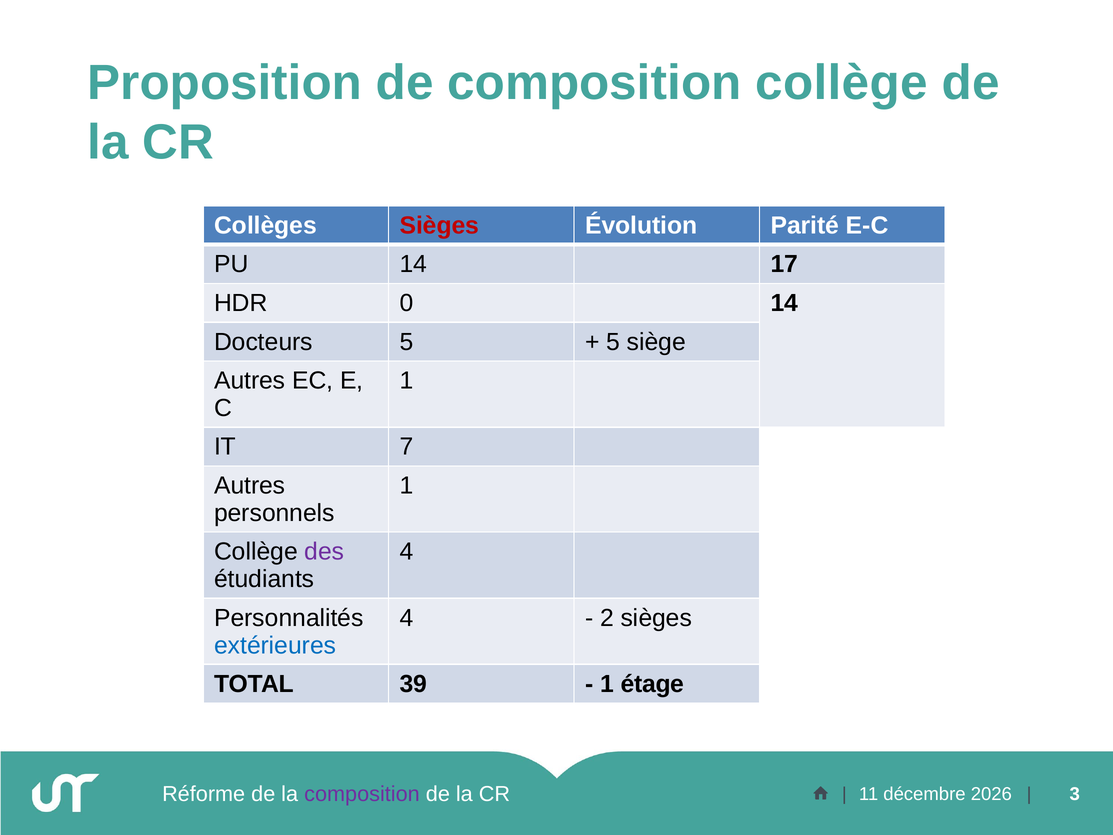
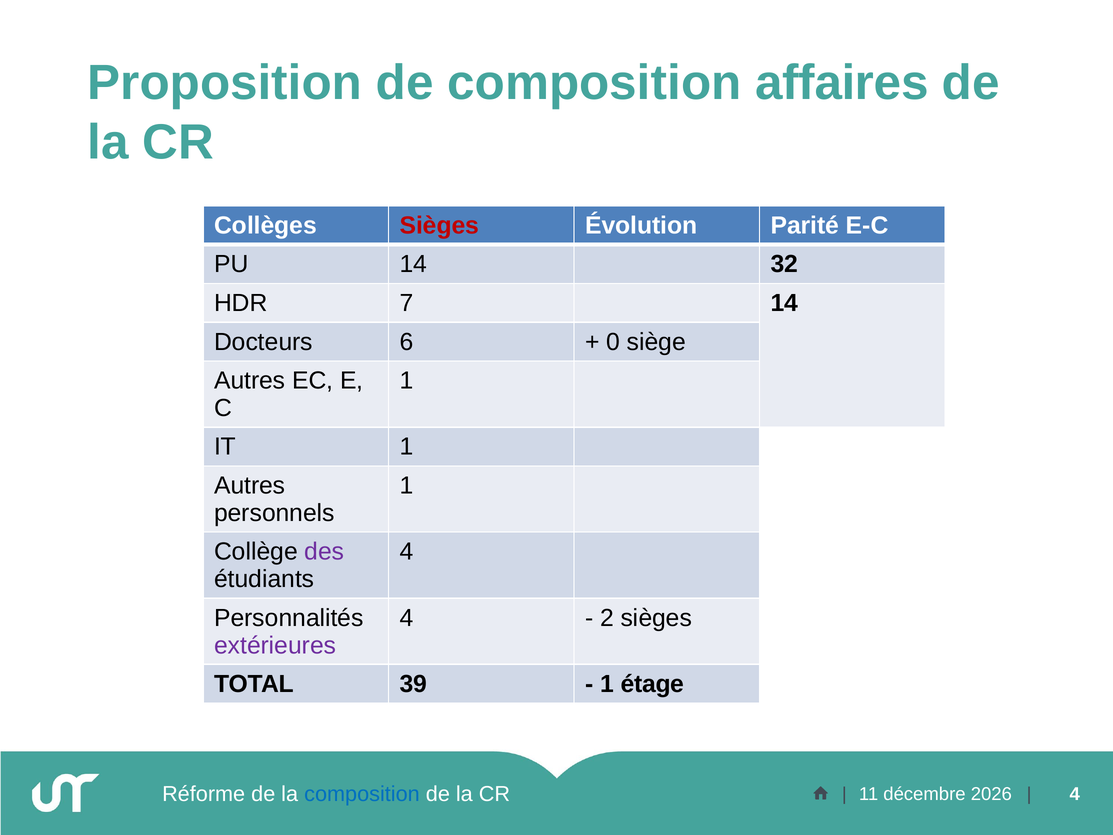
composition collège: collège -> affaires (842, 83)
17: 17 -> 32 (784, 264)
0: 0 -> 7 (407, 303)
Docteurs 5: 5 -> 6 (407, 342)
5: 5 -> 0 (613, 342)
IT 7: 7 -> 1 (407, 447)
extérieures colour: blue -> purple (275, 645)
composition colour: purple -> blue (362, 794)
3: 3 -> 4 (1075, 794)
